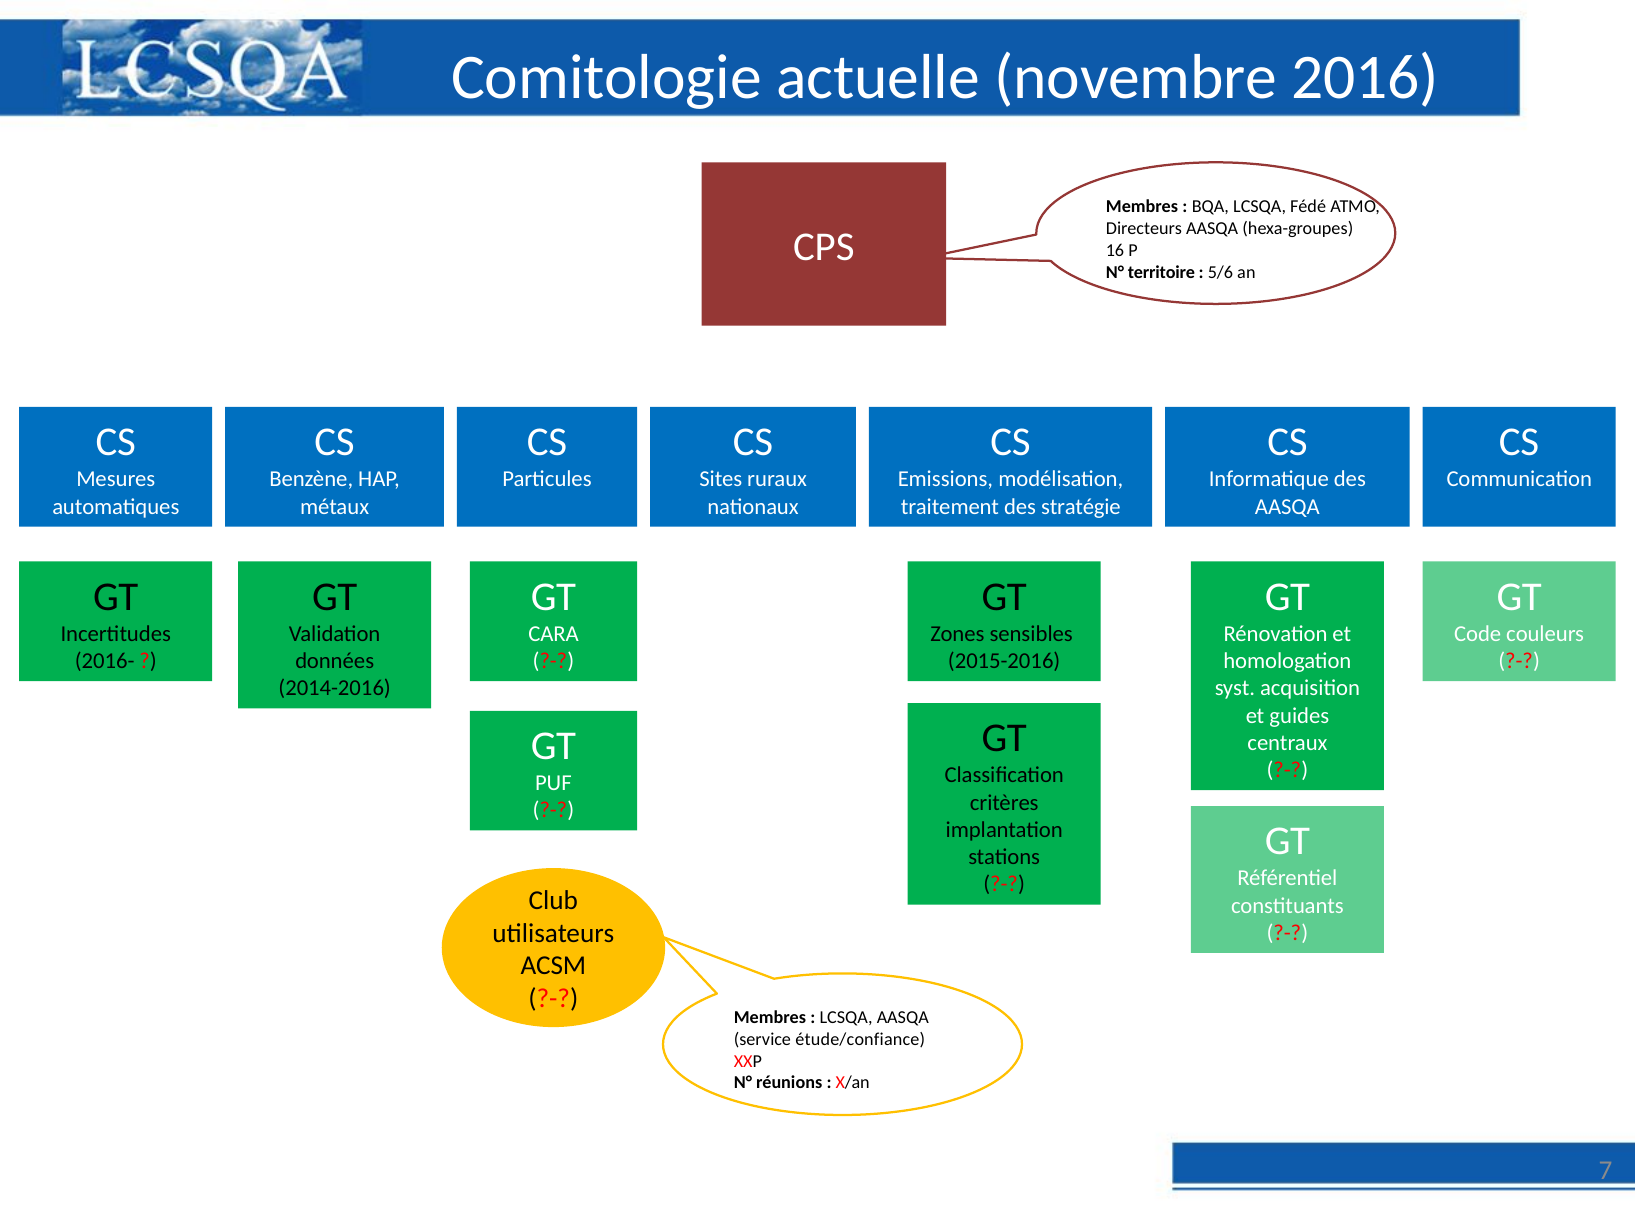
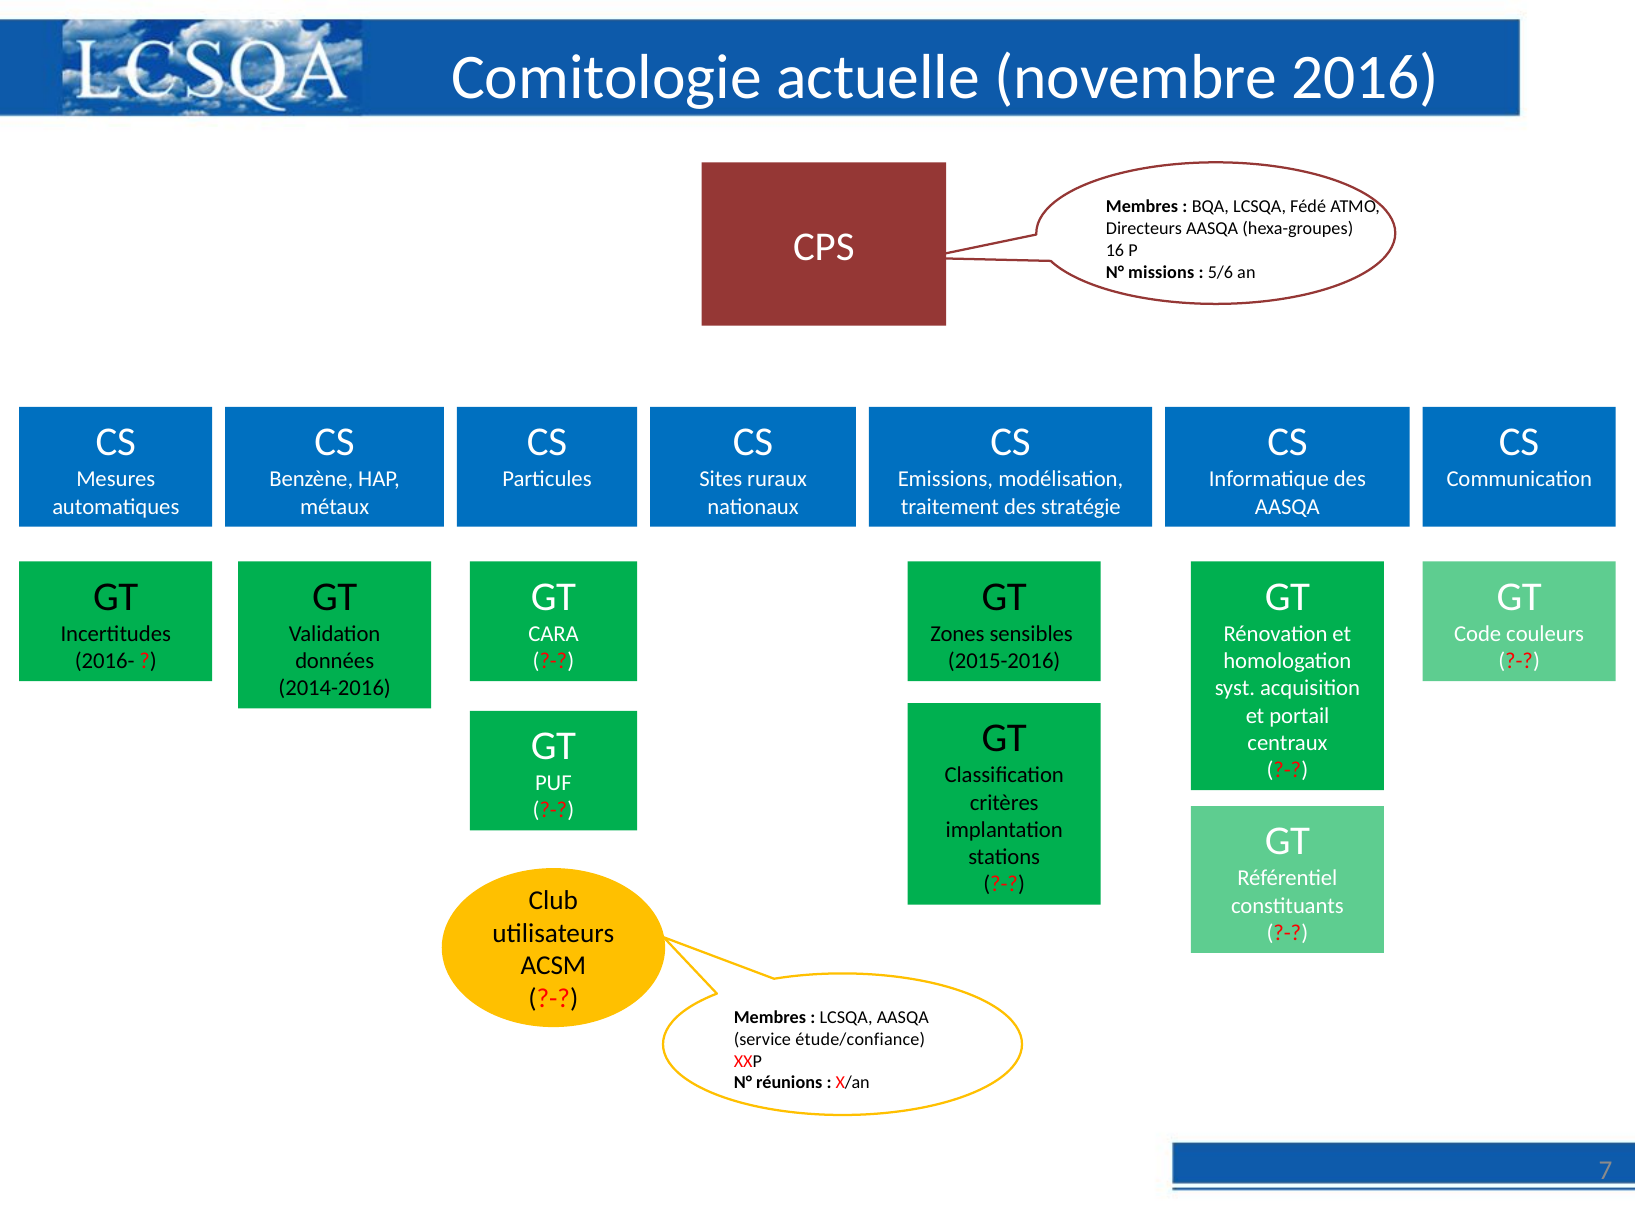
territoire: territoire -> missions (1161, 272)
guides: guides -> portail (1299, 716)
